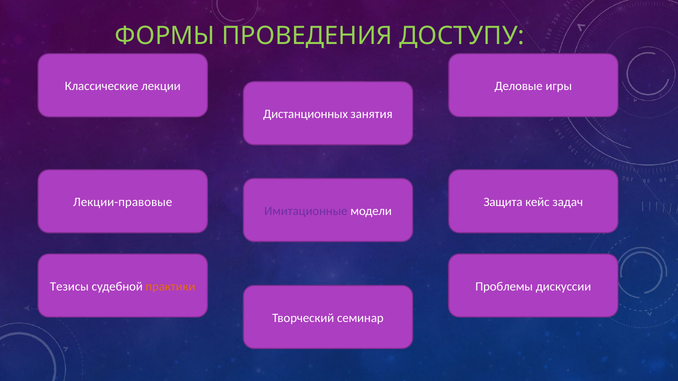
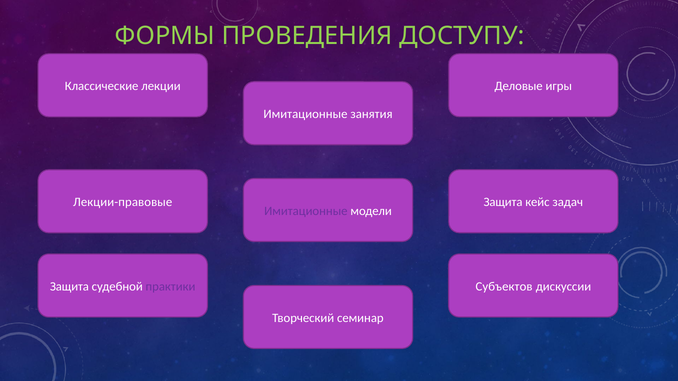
Дистанционных: Дистанционных -> Имитационные (305, 114)
Проблемы: Проблемы -> Субъектов (504, 287)
Тезисы: Тезисы -> Защита (69, 287)
практики colour: orange -> purple (171, 287)
